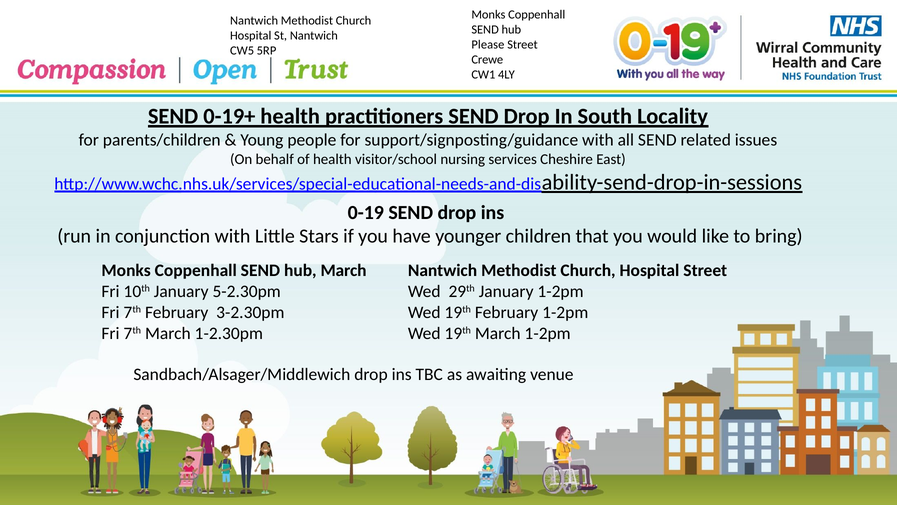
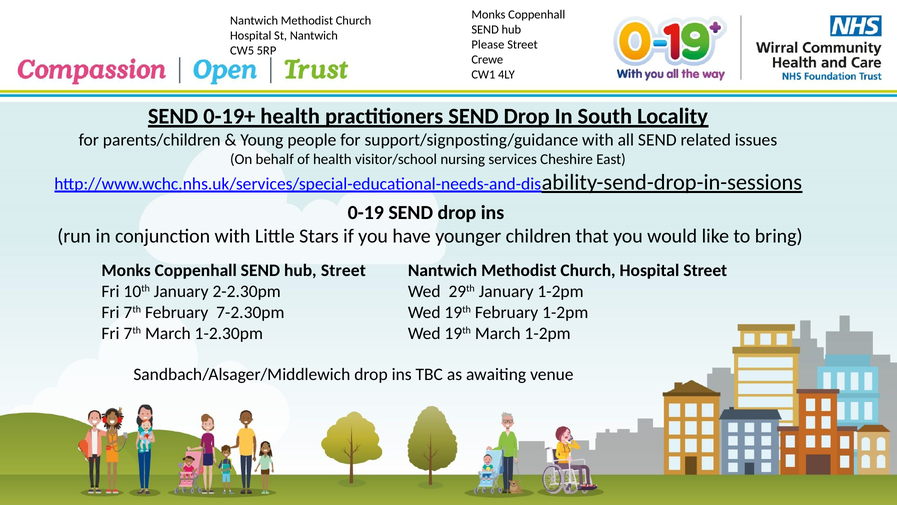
hub March: March -> Street (343, 270)
5-2.30pm: 5-2.30pm -> 2-2.30pm (247, 291)
3-2.30pm: 3-2.30pm -> 7-2.30pm (250, 312)
